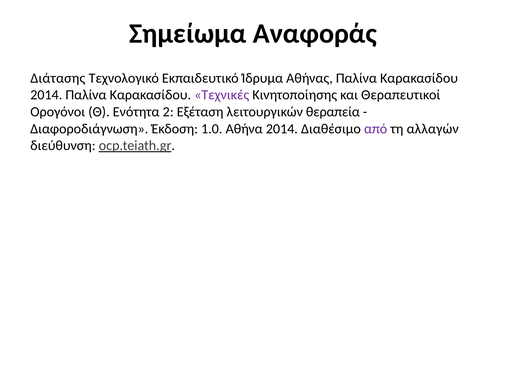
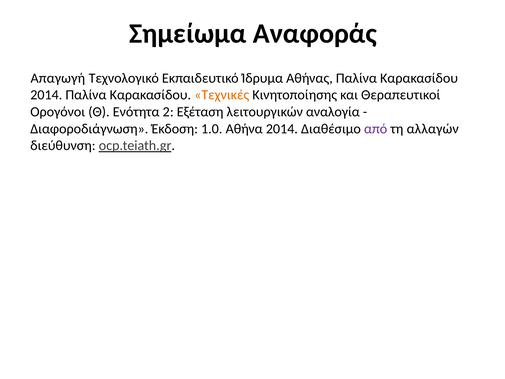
Διάτασης: Διάτασης -> Απαγωγή (58, 78)
Τεχνικές colour: purple -> orange (222, 95)
θεραπεία: θεραπεία -> αναλογία (333, 112)
